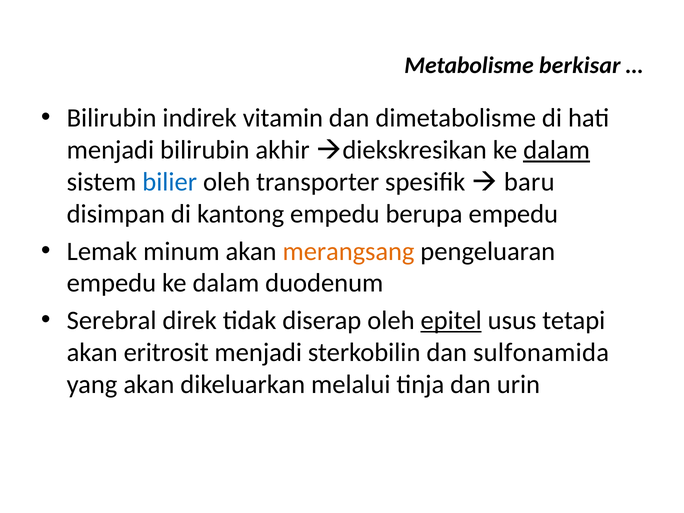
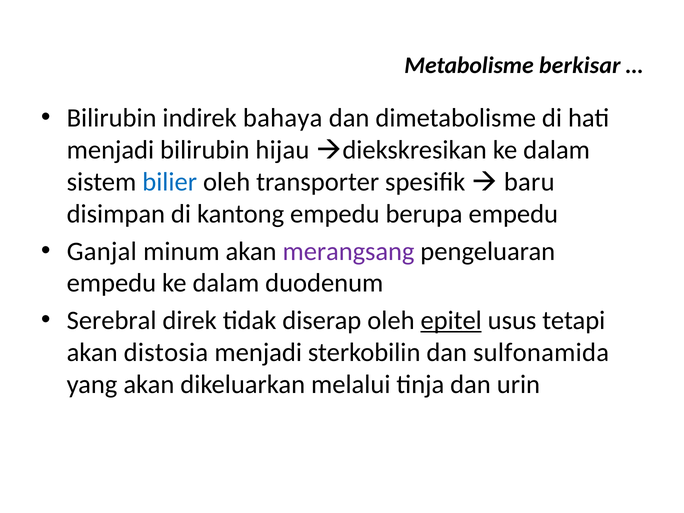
vitamin: vitamin -> bahaya (283, 118)
akhir: akhir -> hijau (282, 150)
dalam underline: present -> none (557, 150)
Lemak: Lemak -> Ganjal (102, 251)
merangsang colour: orange -> purple (349, 251)
eritrosit: eritrosit -> distosia (166, 352)
